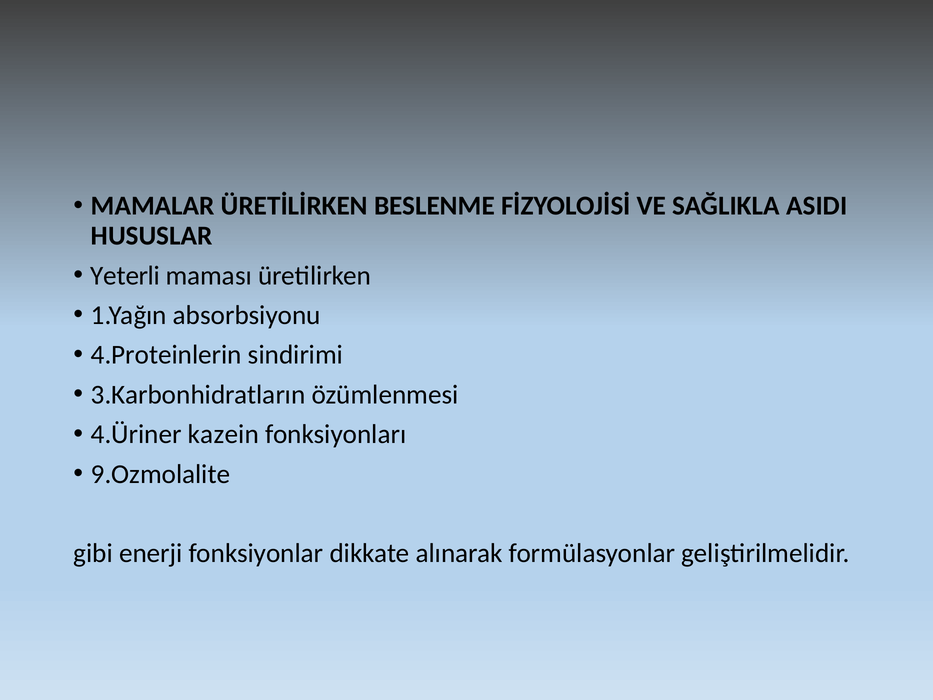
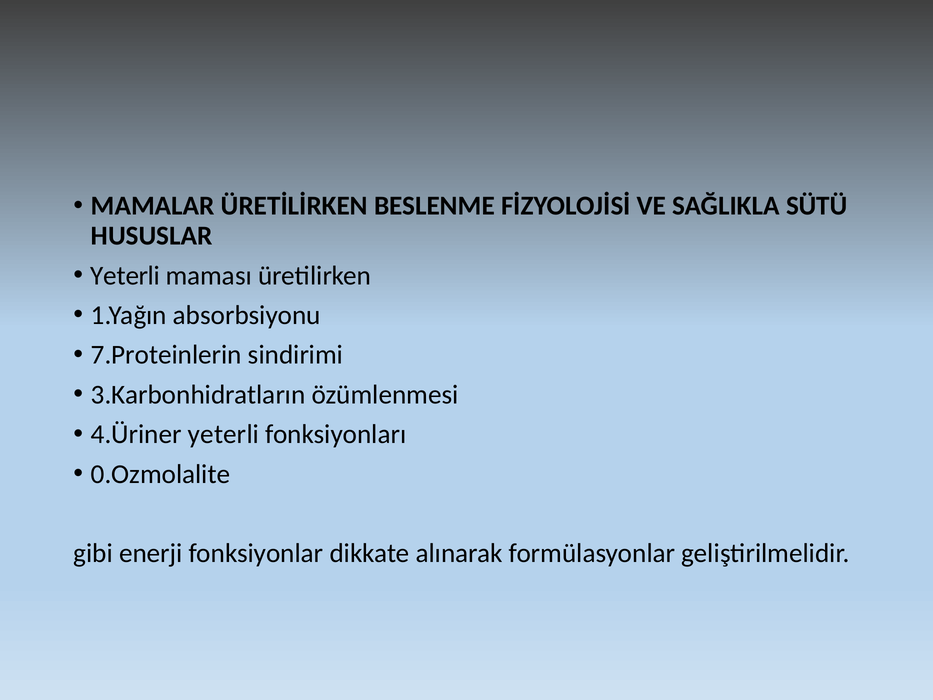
ASIDI: ASIDI -> SÜTÜ (817, 206)
4.Proteinlerin: 4.Proteinlerin -> 7.Proteinlerin (166, 355)
4.Üriner kazein: kazein -> yeterli (224, 434)
9.Ozmolalite: 9.Ozmolalite -> 0.Ozmolalite (161, 474)
